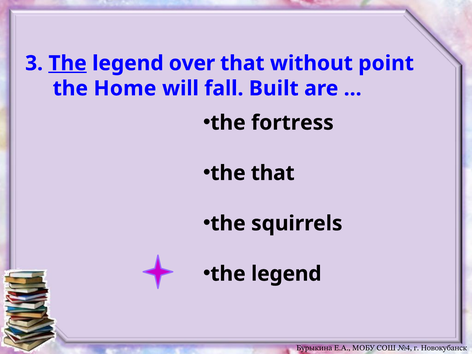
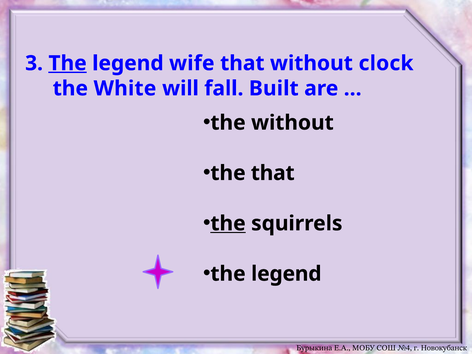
over: over -> wife (192, 63)
point: point -> clock (386, 63)
Home: Home -> White (125, 88)
the fortress: fortress -> without (292, 123)
the underline: none -> present (228, 223)
